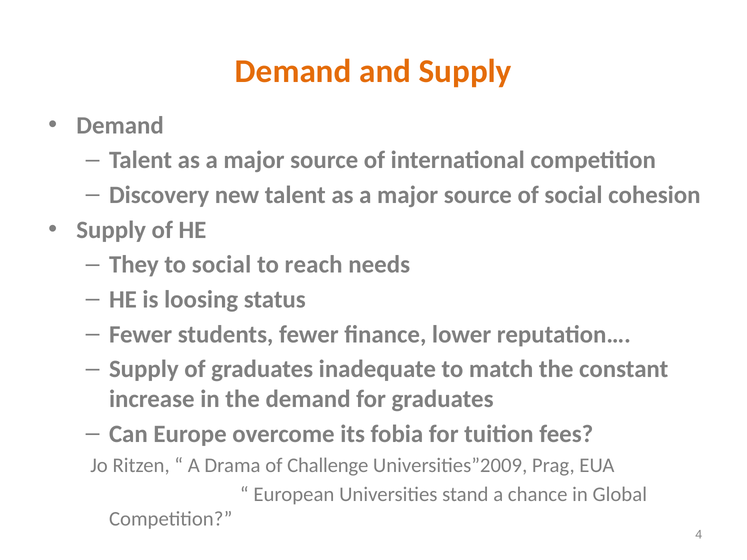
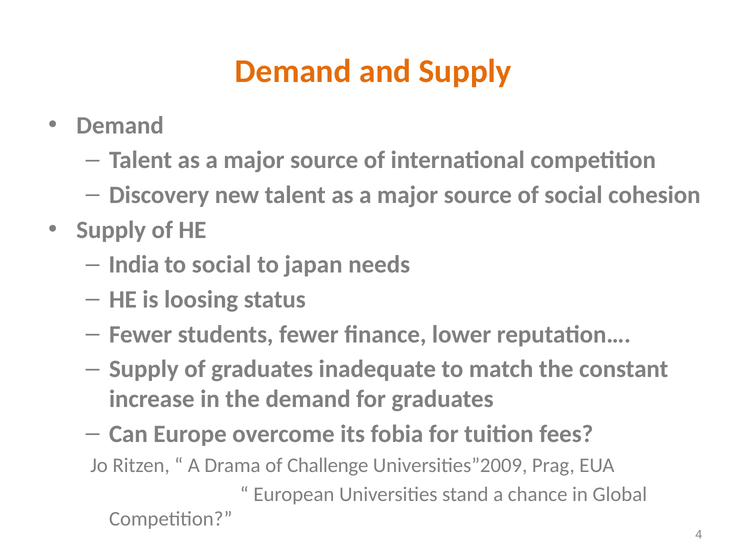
They: They -> India (134, 265)
reach: reach -> japan (314, 265)
